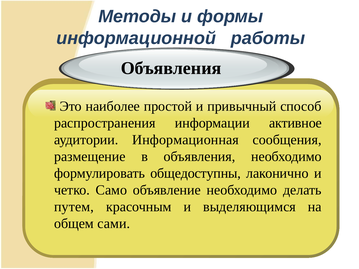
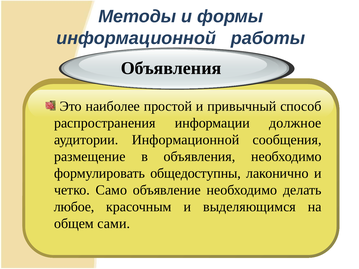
активное: активное -> должное (295, 123)
аудитории Информационная: Информационная -> Информационной (186, 140)
путем: путем -> любое (74, 207)
